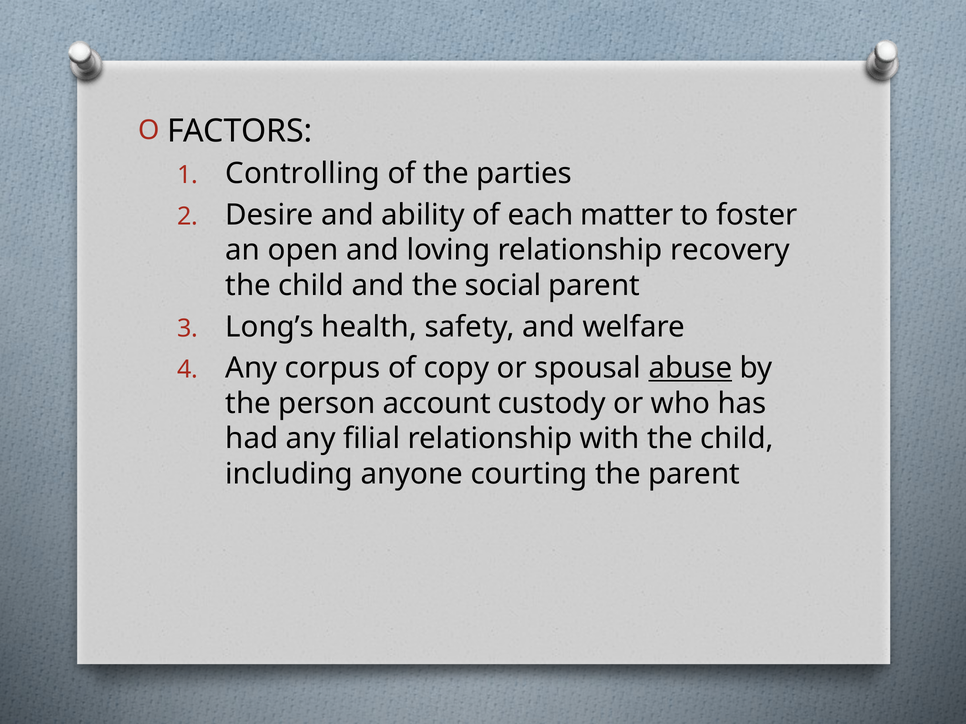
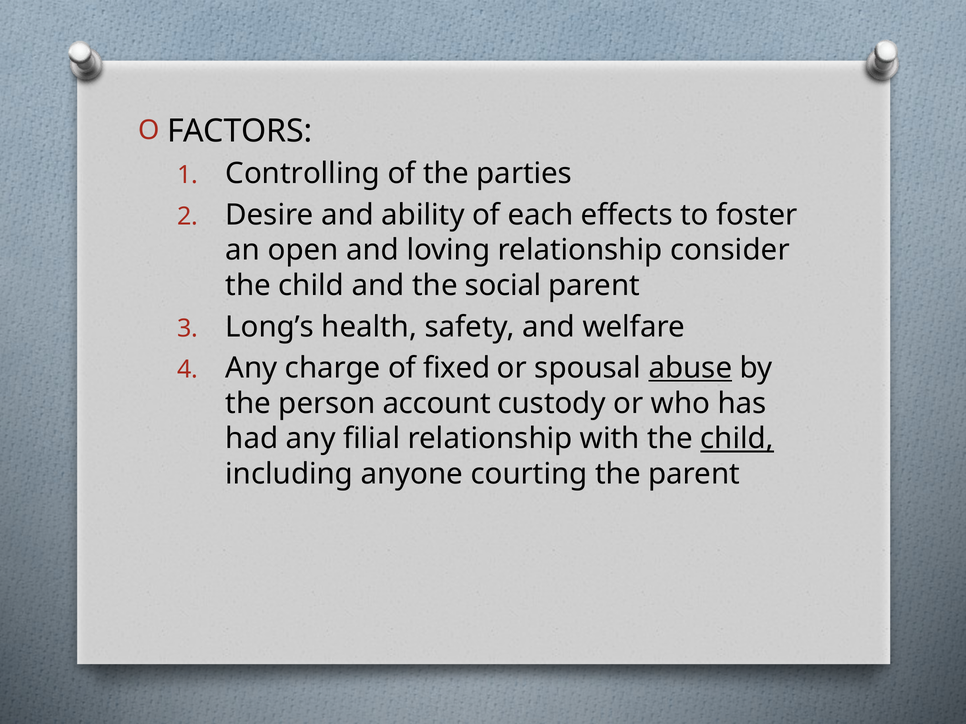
matter: matter -> effects (627, 215)
recovery: recovery -> consider (730, 250)
corpus: corpus -> charge (333, 368)
copy: copy -> fixed (457, 368)
child underline: none -> present (737, 439)
